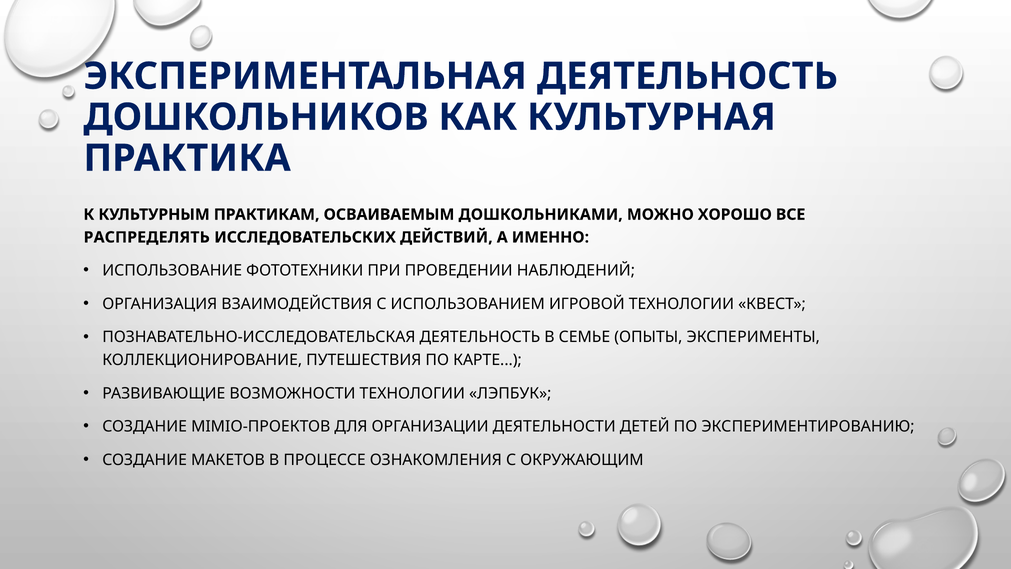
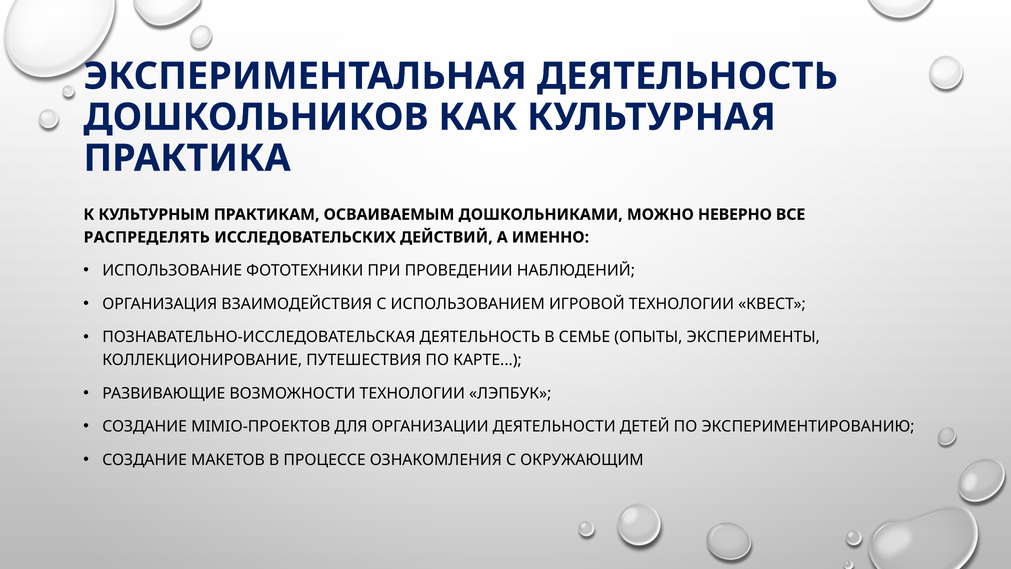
ХОРОШО: ХОРОШО -> НЕВЕРНО (735, 214)
